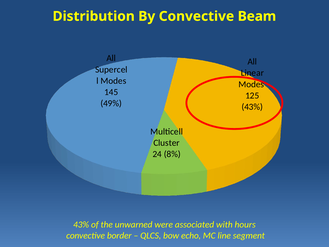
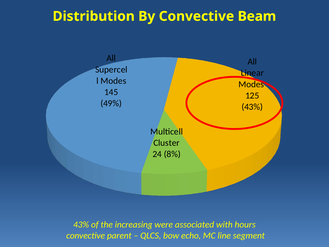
unwarned: unwarned -> increasing (134, 224)
border: border -> parent (119, 235)
